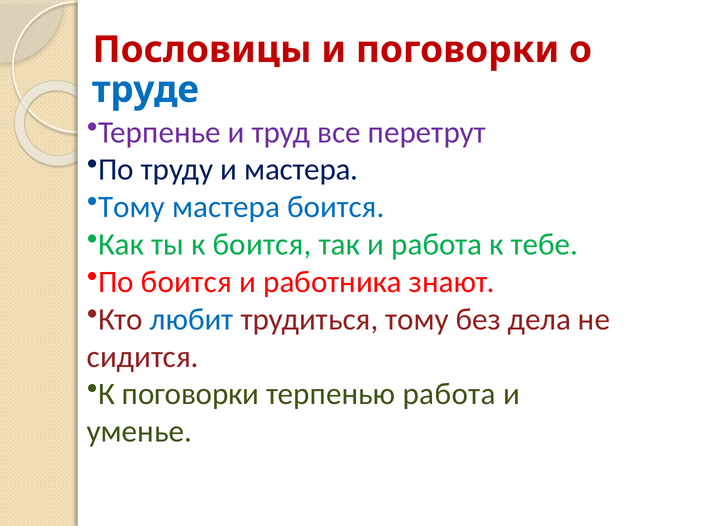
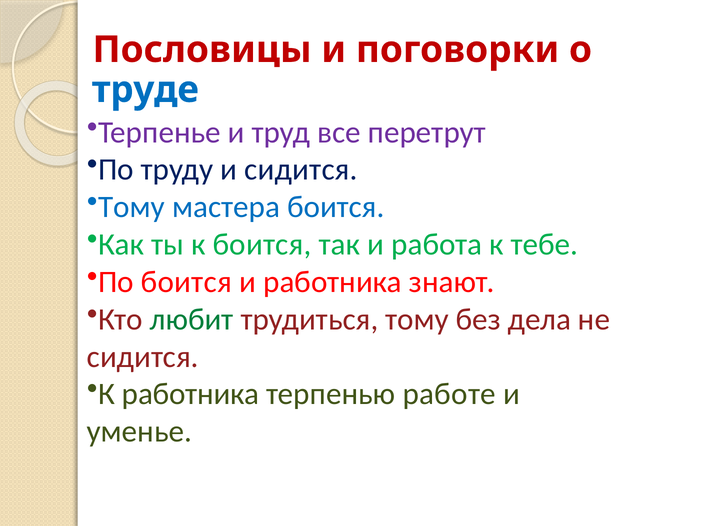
и мастера: мастера -> сидится (301, 170)
любит colour: blue -> green (192, 319)
К поговорки: поговорки -> работника (191, 394)
терпенью работа: работа -> работе (449, 394)
